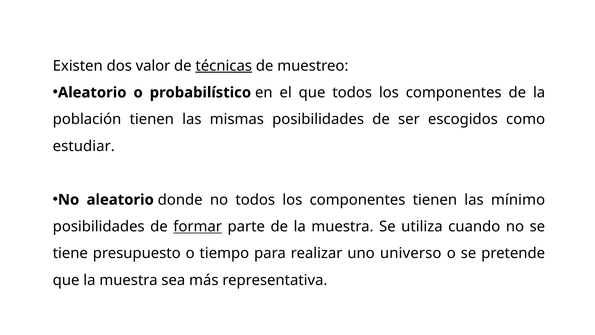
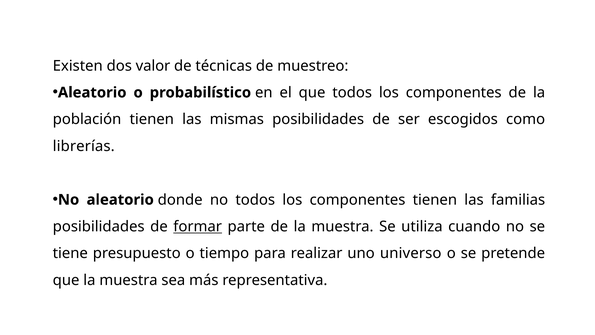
técnicas underline: present -> none (224, 66)
estudiar: estudiar -> librerías (84, 146)
mínimo: mínimo -> familias (518, 200)
